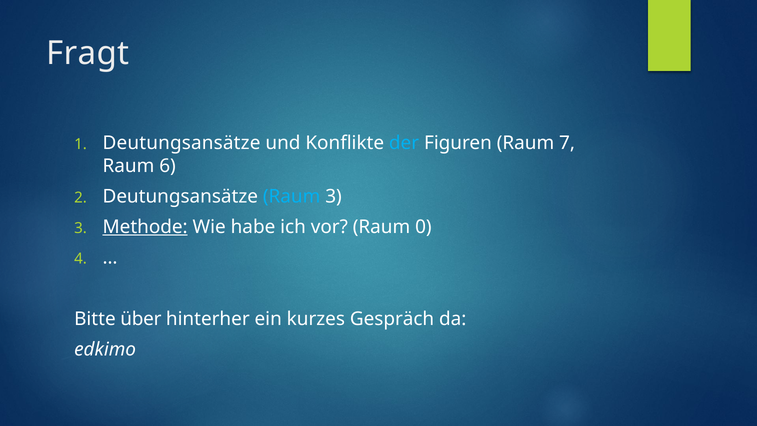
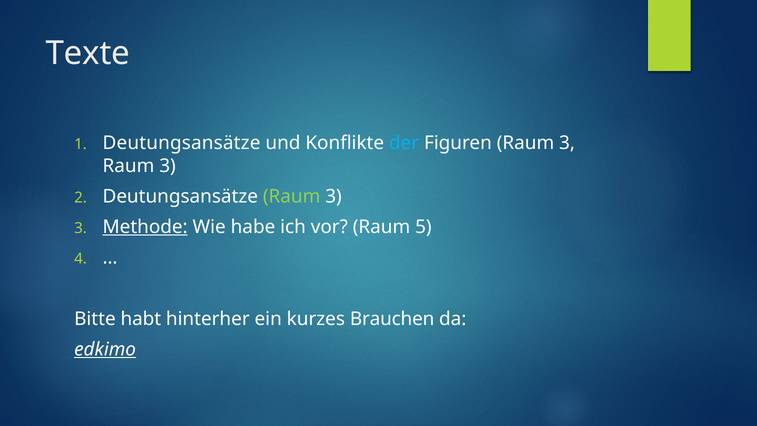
Fragt: Fragt -> Texte (88, 53)
Figuren Raum 7: 7 -> 3 (567, 143)
6: 6 -> 3 (167, 166)
Raum colour: light blue -> light green (292, 196)
0: 0 -> 5 (423, 227)
über: über -> habt (141, 319)
Gespräch: Gespräch -> Brauchen (392, 319)
edkimo underline: none -> present (105, 349)
